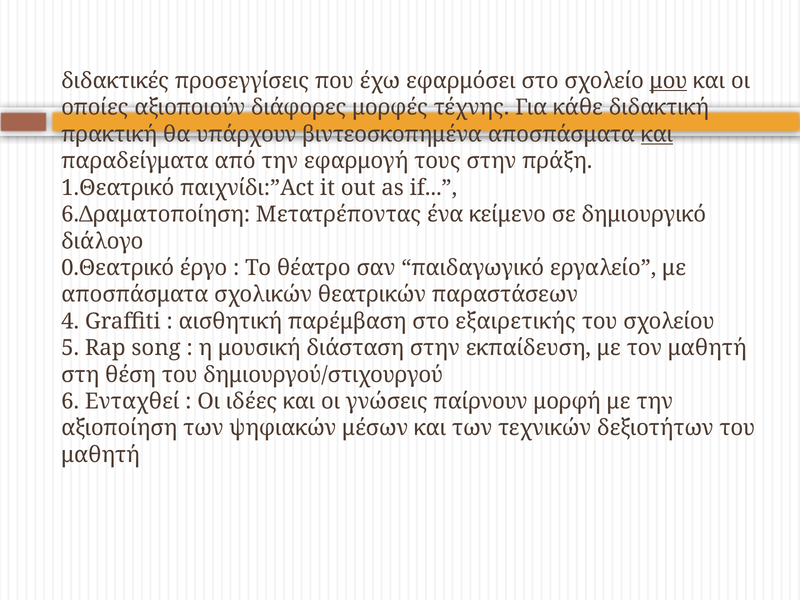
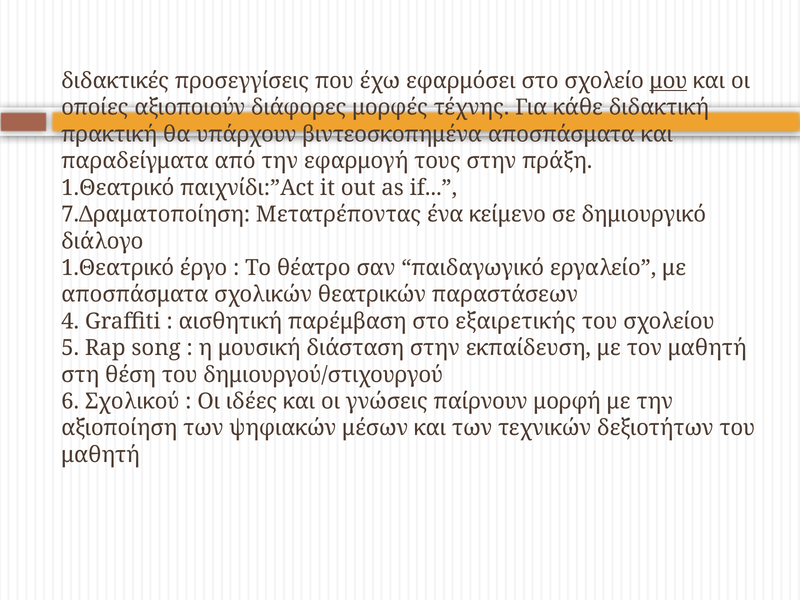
και underline: present -> none (657, 134)
6.Δραματοποίηση: 6.Δραματοποίηση -> 7.Δραματοποίηση (156, 214)
0.Θεατρικό: 0.Θεατρικό -> 1.Θεατρικό (118, 268)
Ενταχθεί: Ενταχθεί -> Σχολικού (132, 401)
